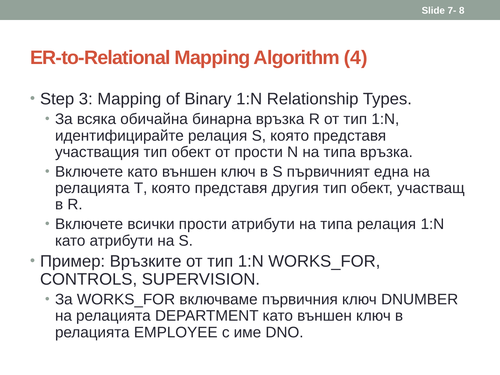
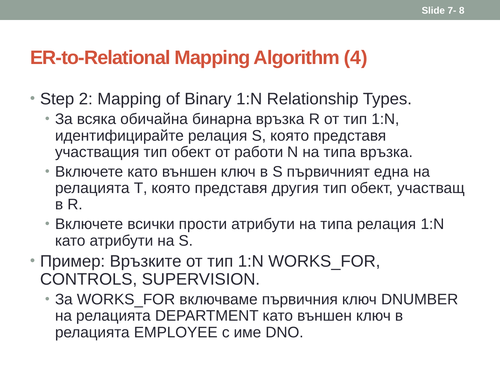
3: 3 -> 2 (86, 99)
от прости: прости -> работи (259, 152)
